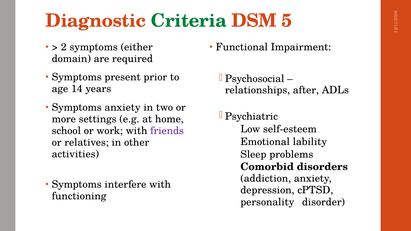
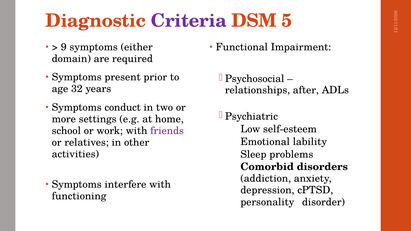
Criteria colour: green -> purple (189, 21)
2: 2 -> 9 (64, 47)
14: 14 -> 32 (77, 89)
Symptoms anxiety: anxiety -> conduct (123, 108)
